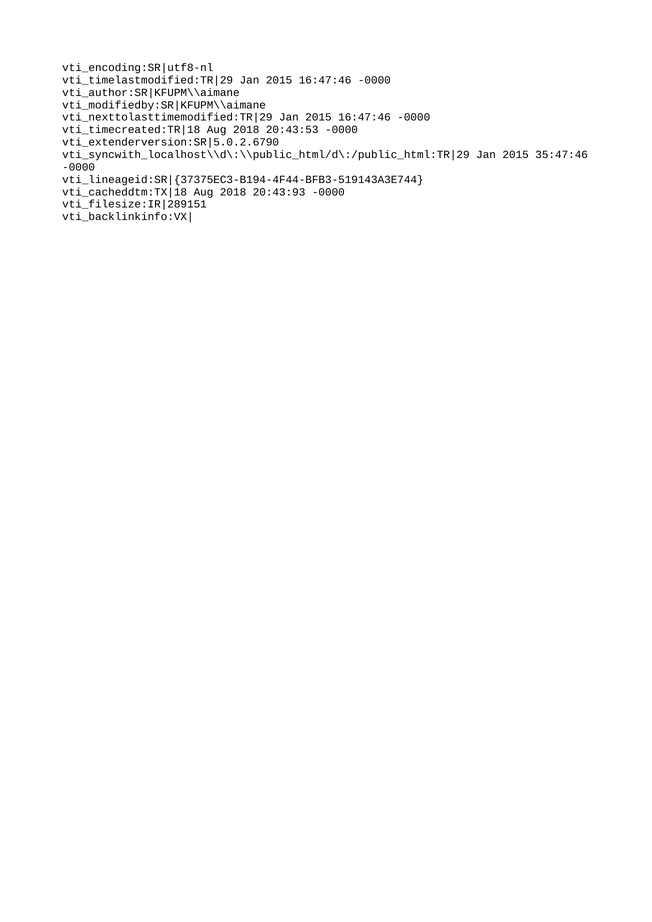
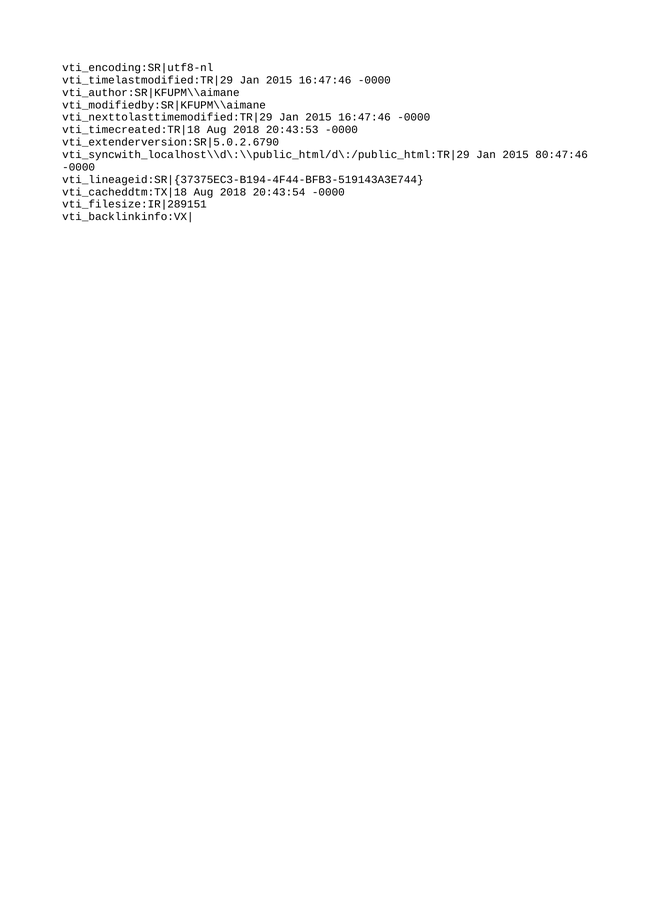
35:47:46: 35:47:46 -> 80:47:46 (562, 155)
20:43:93: 20:43:93 -> 20:43:54 (279, 192)
